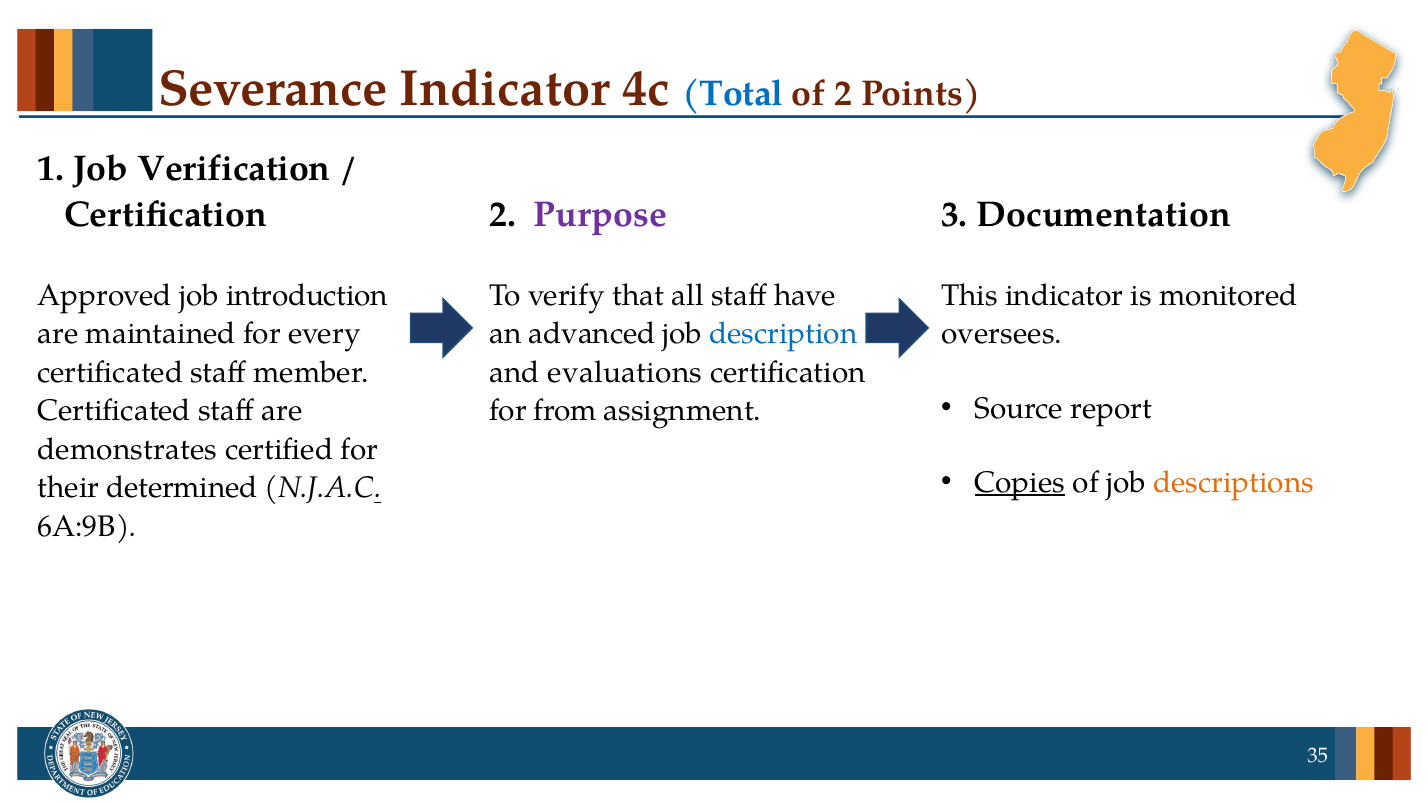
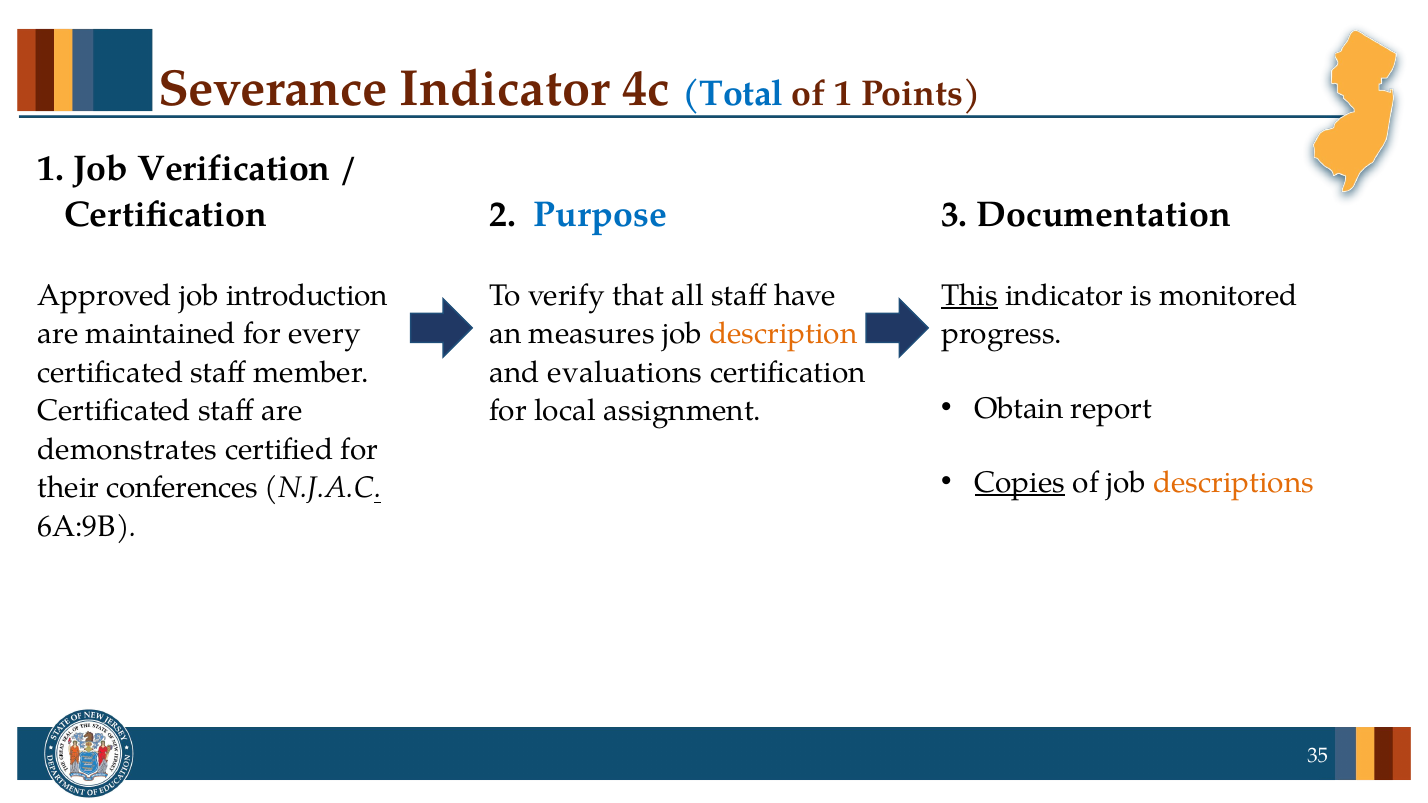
of 2: 2 -> 1 (843, 94)
Purpose colour: purple -> blue (601, 215)
This underline: none -> present (969, 296)
advanced: advanced -> measures (592, 334)
description colour: blue -> orange (784, 334)
oversees: oversees -> progress (1002, 334)
Source: Source -> Obtain (1019, 408)
from: from -> local (565, 411)
determined: determined -> conferences (182, 488)
